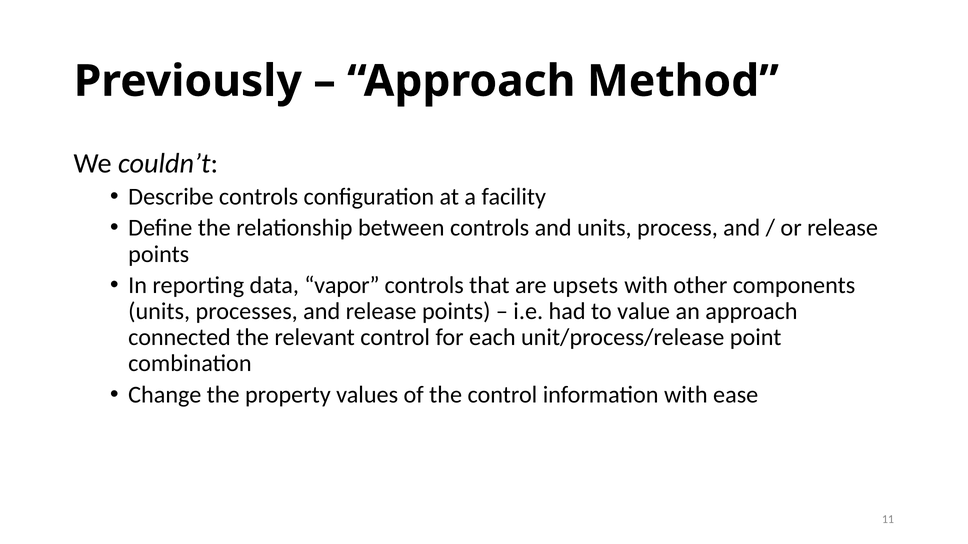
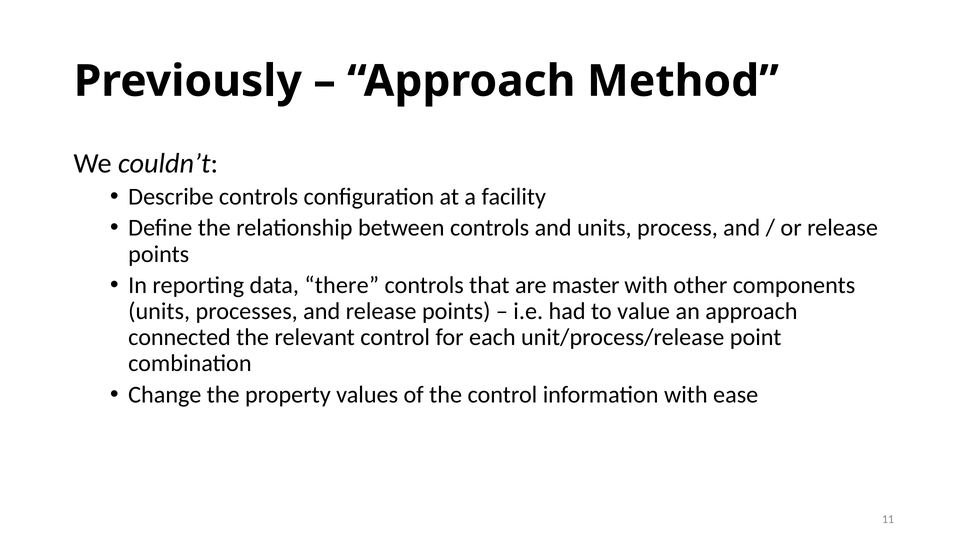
vapor: vapor -> there (342, 285)
upsets: upsets -> master (586, 285)
